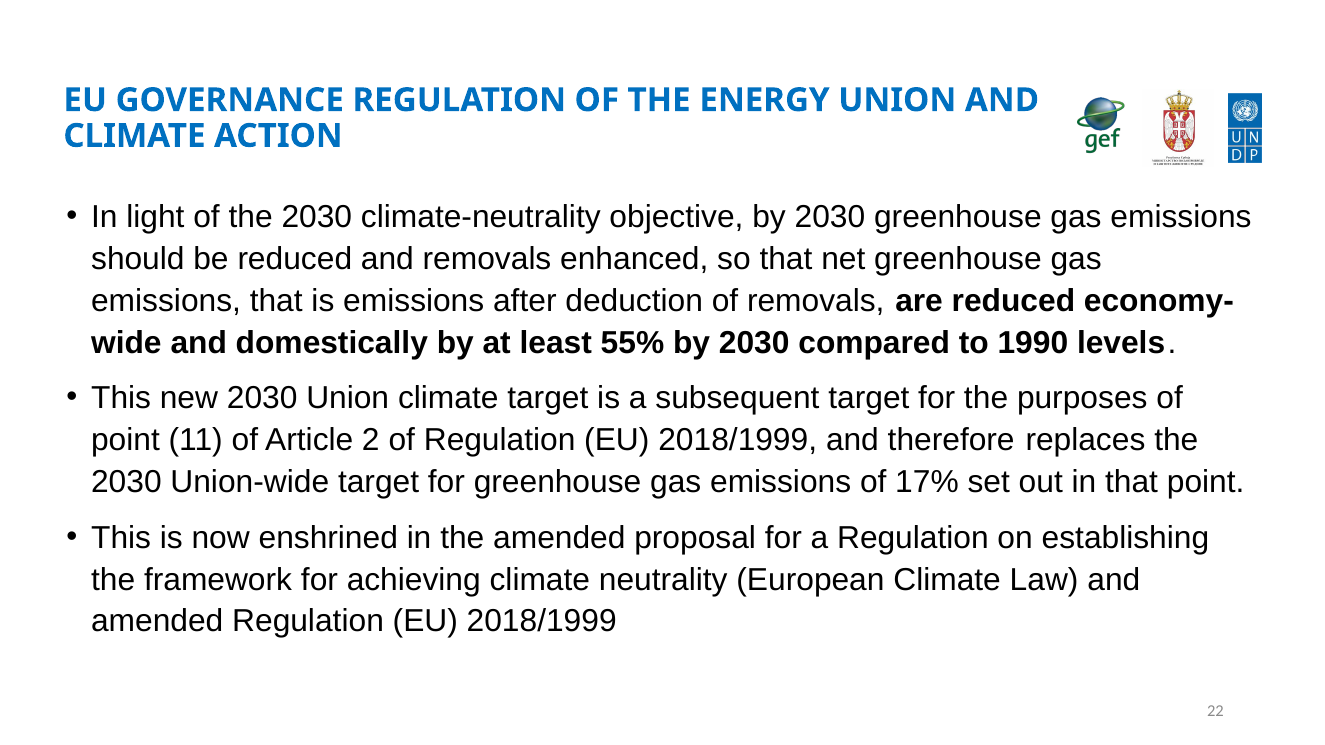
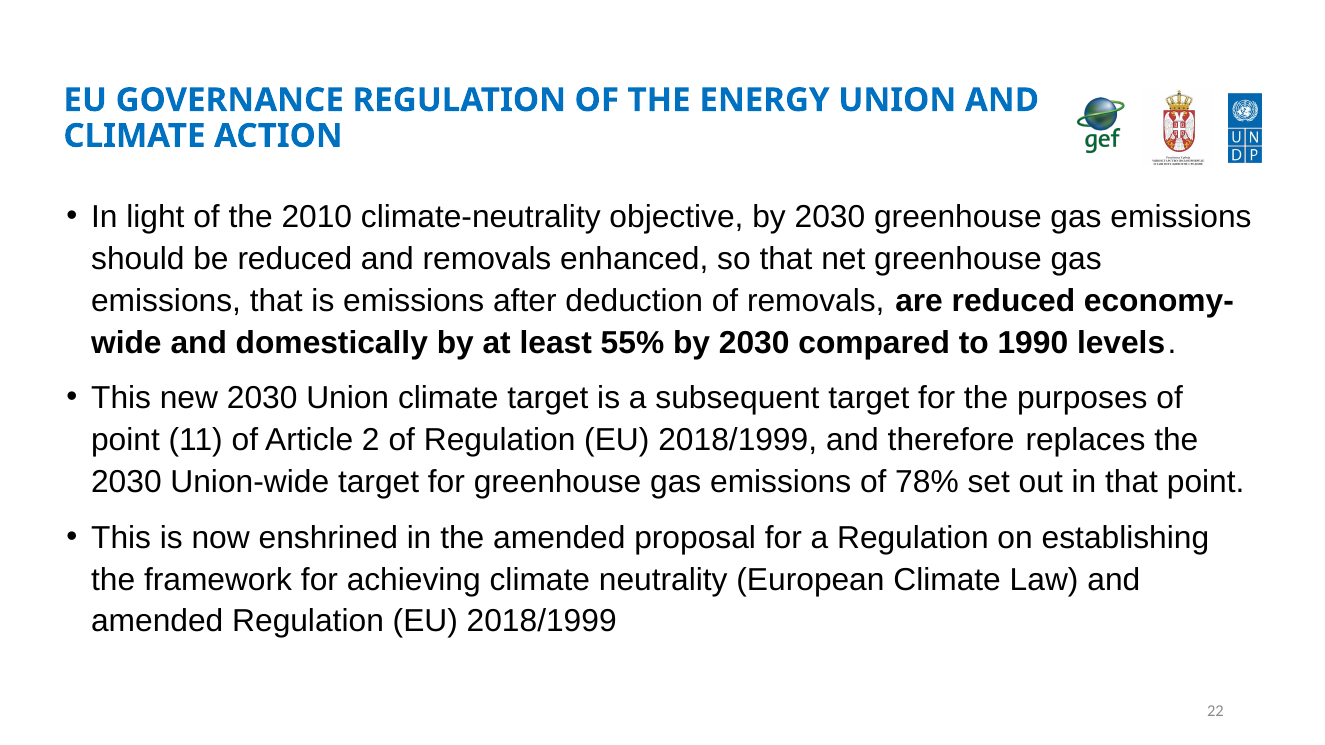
of the 2030: 2030 -> 2010 (317, 217)
17%: 17% -> 78% (927, 482)
